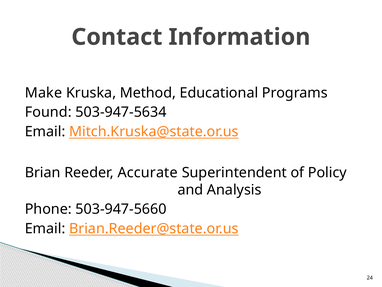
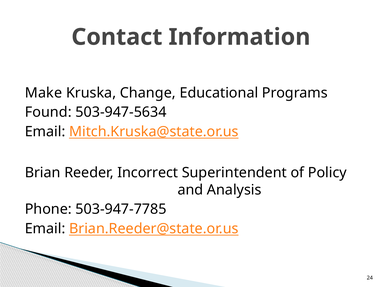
Method: Method -> Change (148, 93)
Accurate: Accurate -> Incorrect (148, 172)
503-947-5660: 503-947-5660 -> 503-947-7785 (121, 209)
